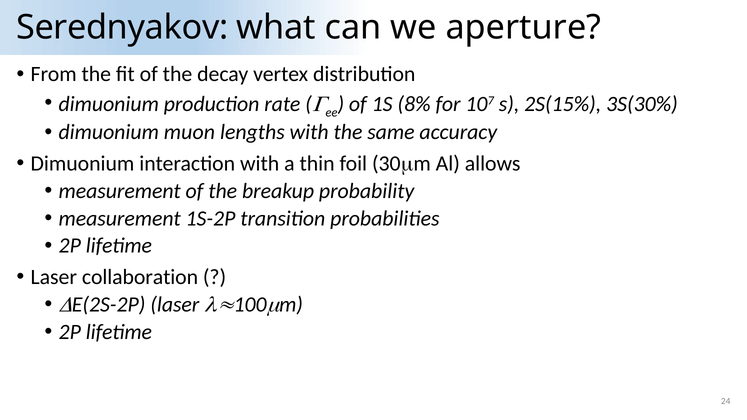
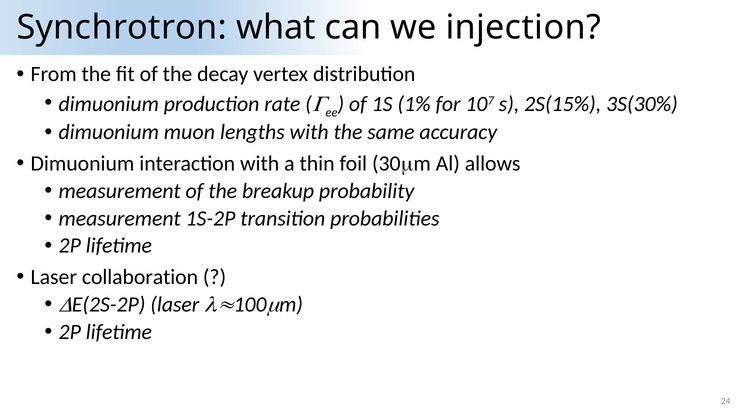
Serednyakov: Serednyakov -> Synchrotron (122, 27)
aperture: aperture -> injection (523, 27)
8%: 8% -> 1% (414, 104)
